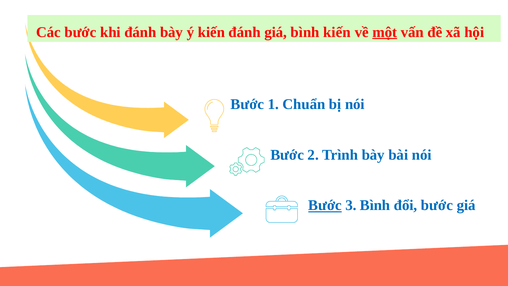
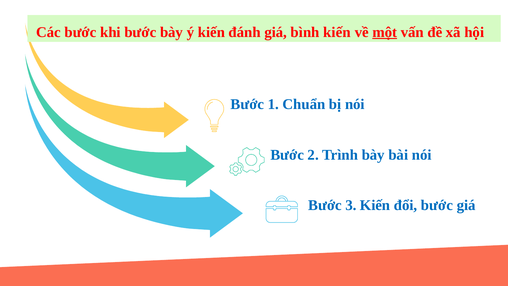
khi đánh: đánh -> bước (140, 32)
Bước underline: present -> none (325, 205)
3 Bình: Bình -> Kiến (375, 205)
